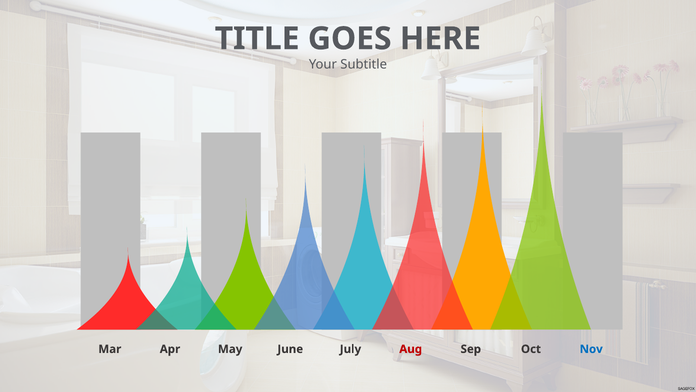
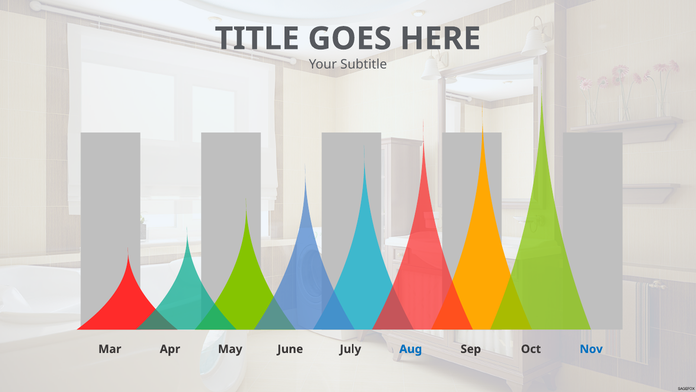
Aug colour: red -> blue (411, 349)
